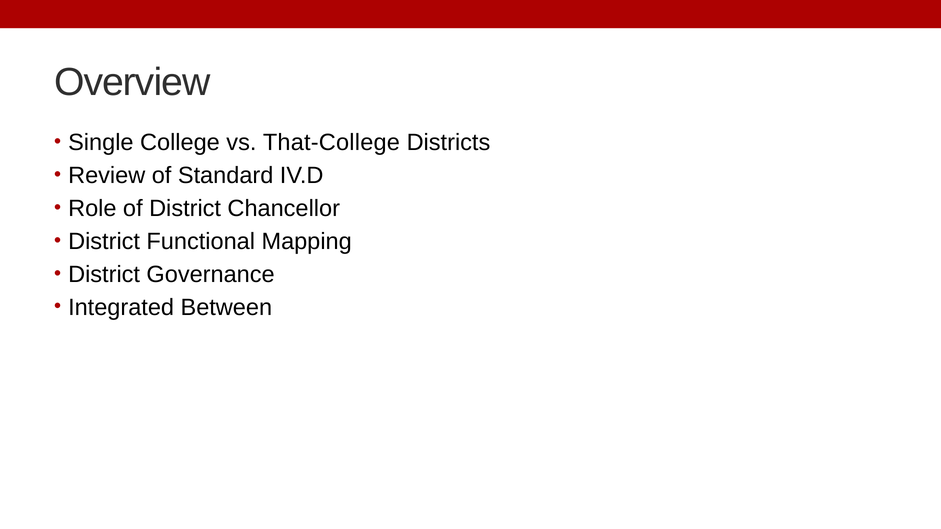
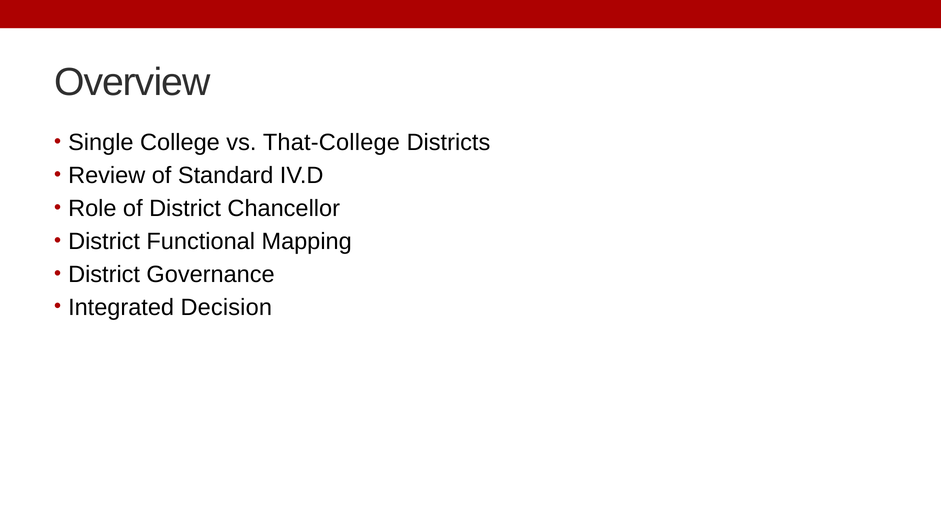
Between: Between -> Decision (226, 307)
